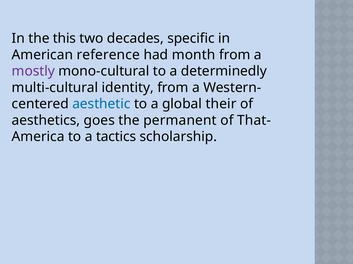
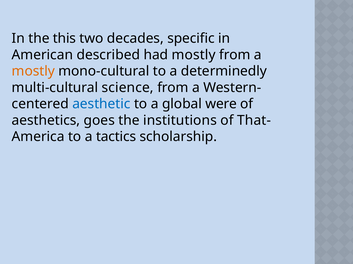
reference: reference -> described (108, 55)
had month: month -> mostly (194, 55)
mostly colour: purple -> orange (33, 71)
identity: identity -> science (128, 88)
their: their -> were (221, 104)
permanent: permanent -> institutions (180, 121)
